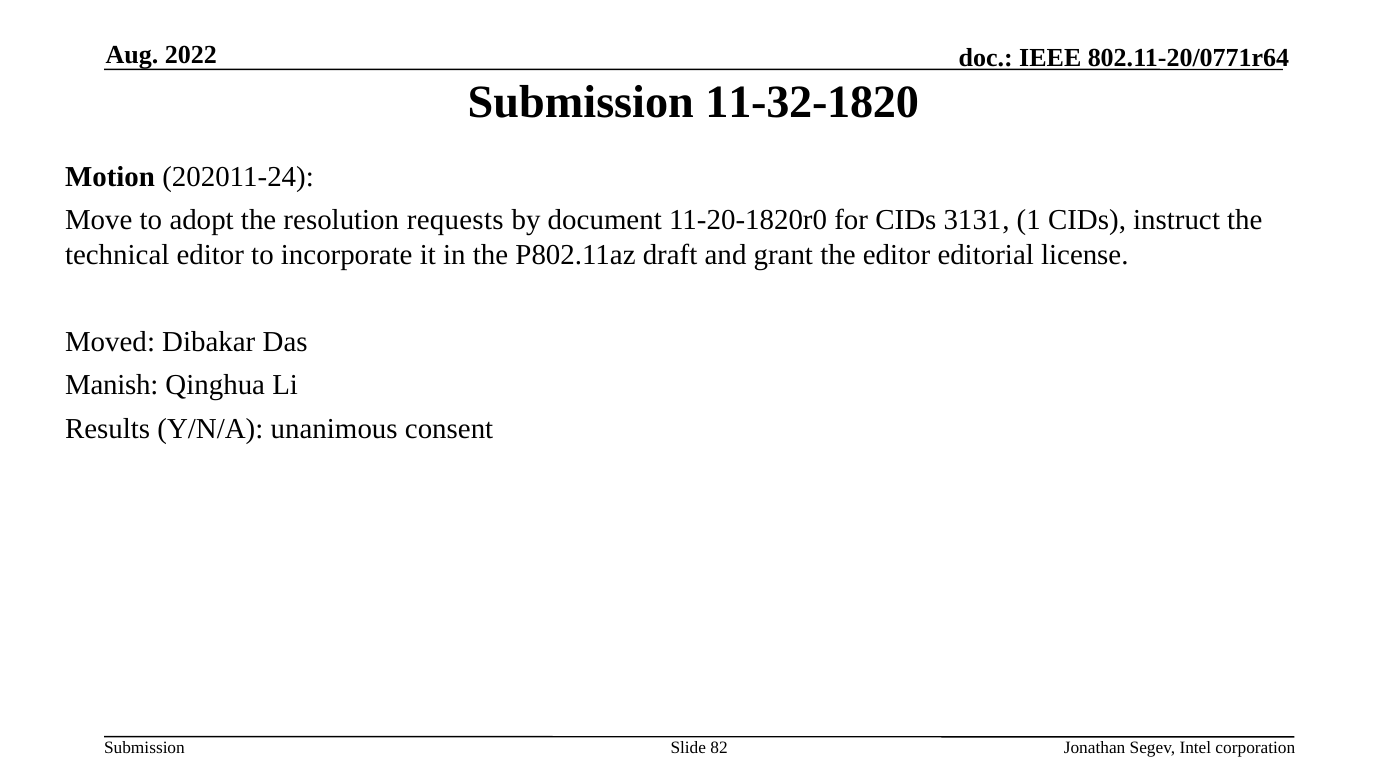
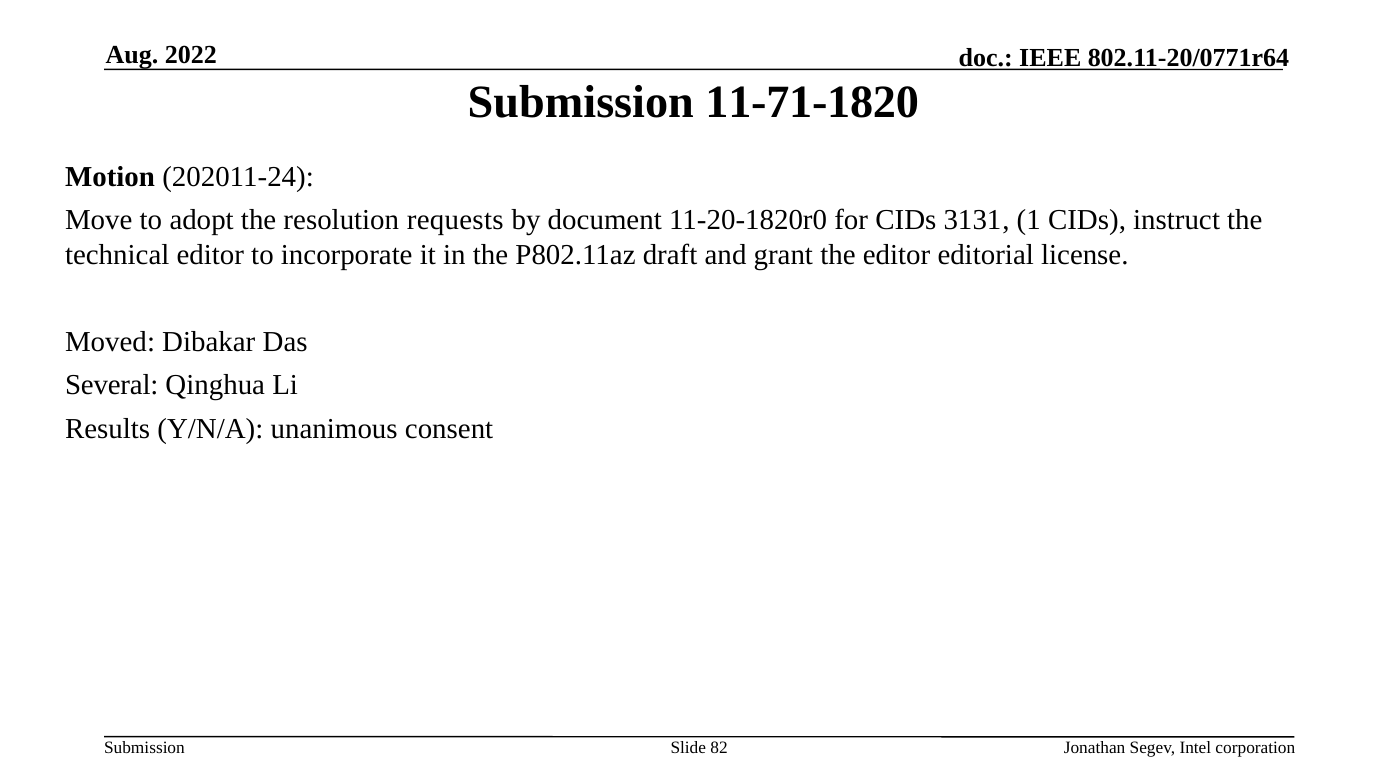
11-32-1820: 11-32-1820 -> 11-71-1820 (812, 102)
Manish: Manish -> Several (112, 385)
